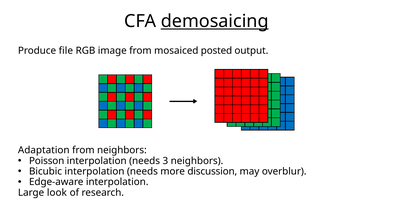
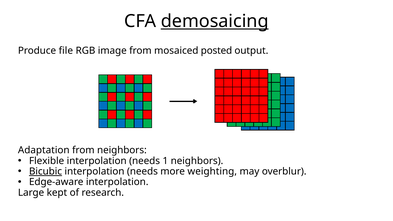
Poisson: Poisson -> Flexible (47, 161)
3: 3 -> 1 (165, 161)
Bicubic underline: none -> present (46, 171)
discussion: discussion -> weighting (212, 171)
look: look -> kept (57, 193)
